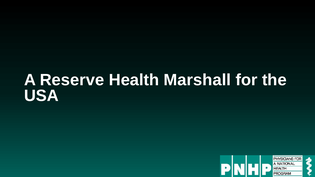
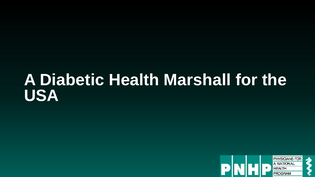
Reserve: Reserve -> Diabetic (72, 80)
